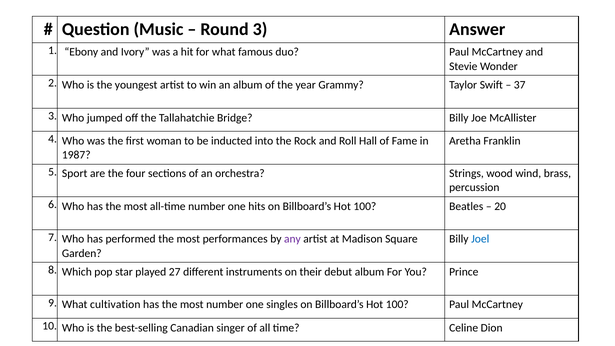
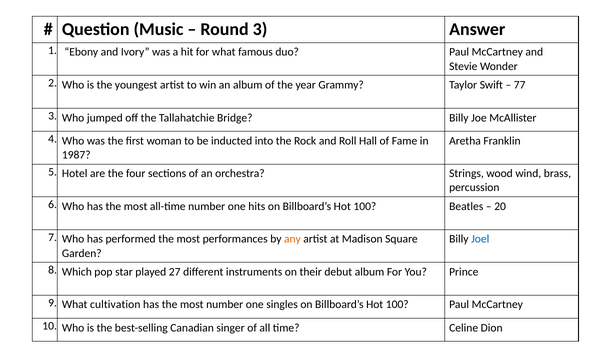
37: 37 -> 77 (520, 85)
Sport: Sport -> Hotel (75, 174)
any colour: purple -> orange (292, 239)
